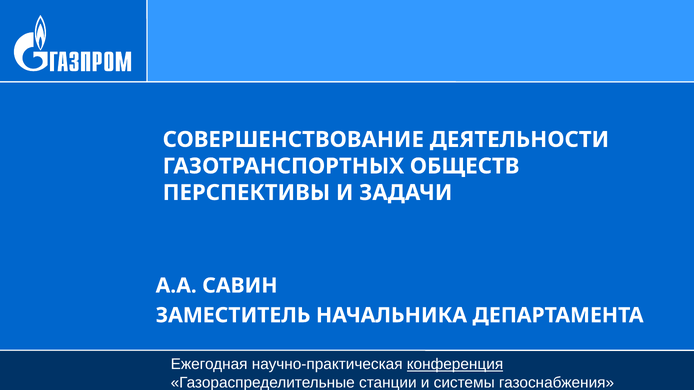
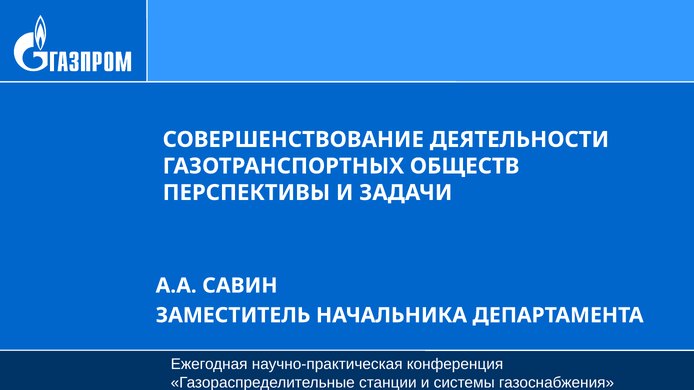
конференция underline: present -> none (455, 365)
